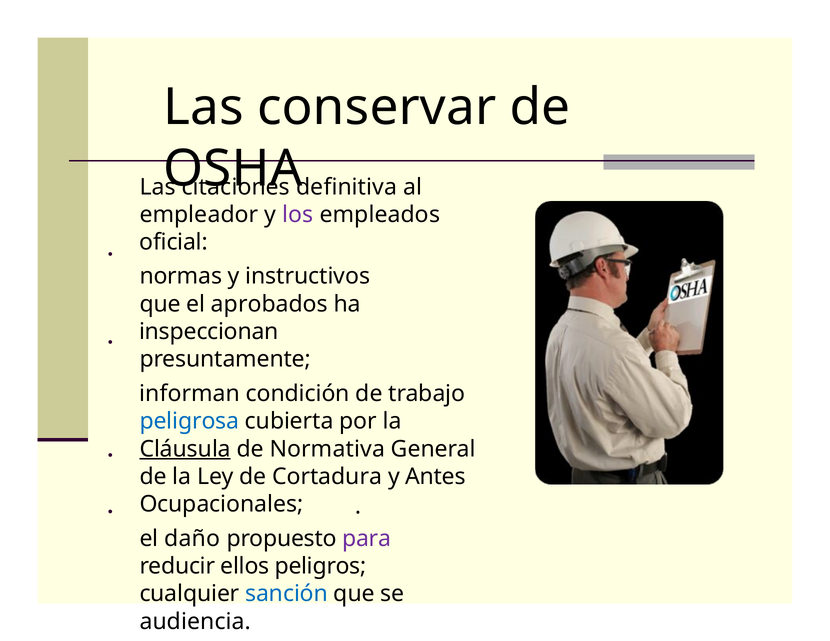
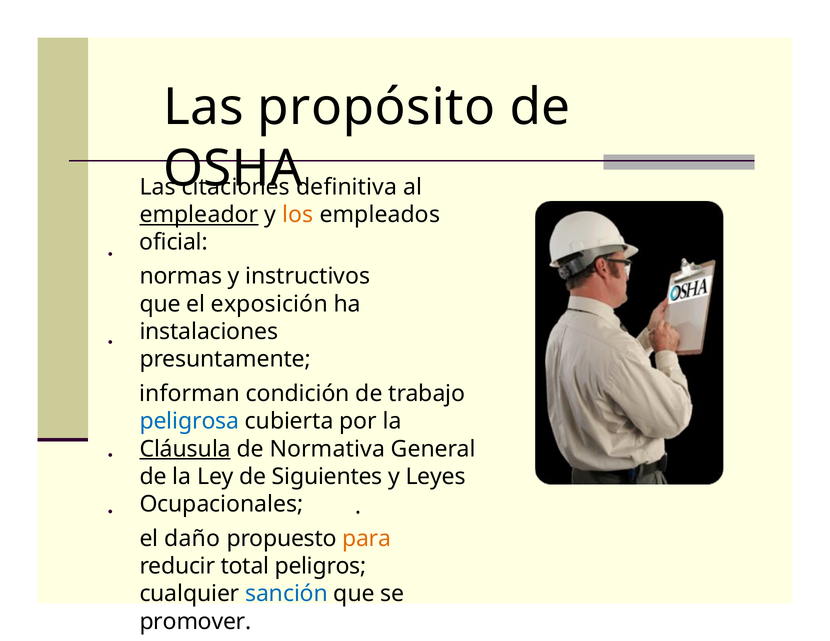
conservar: conservar -> propósito (376, 107)
empleador underline: none -> present (199, 215)
los colour: purple -> orange (298, 215)
aprobados: aprobados -> exposición (269, 304)
inspeccionan: inspeccionan -> instalaciones (209, 332)
Cortadura: Cortadura -> Siguientes (327, 477)
Antes: Antes -> Leyes (436, 477)
para colour: purple -> orange (367, 539)
ellos: ellos -> total (245, 566)
audiencia: audiencia -> promover (195, 622)
